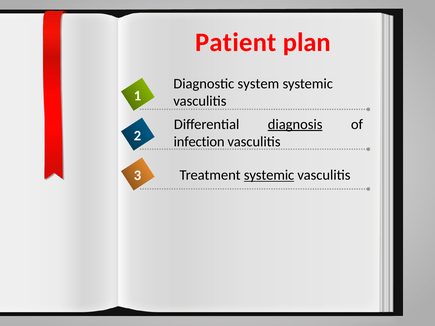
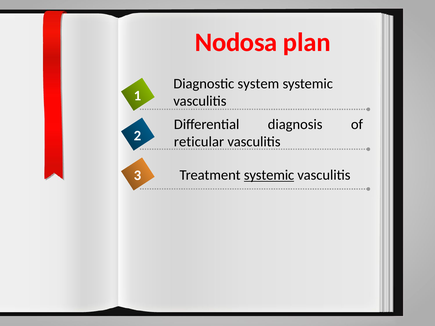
Patient: Patient -> Nodosa (236, 42)
diagnosis underline: present -> none (295, 124)
infection: infection -> reticular (199, 142)
